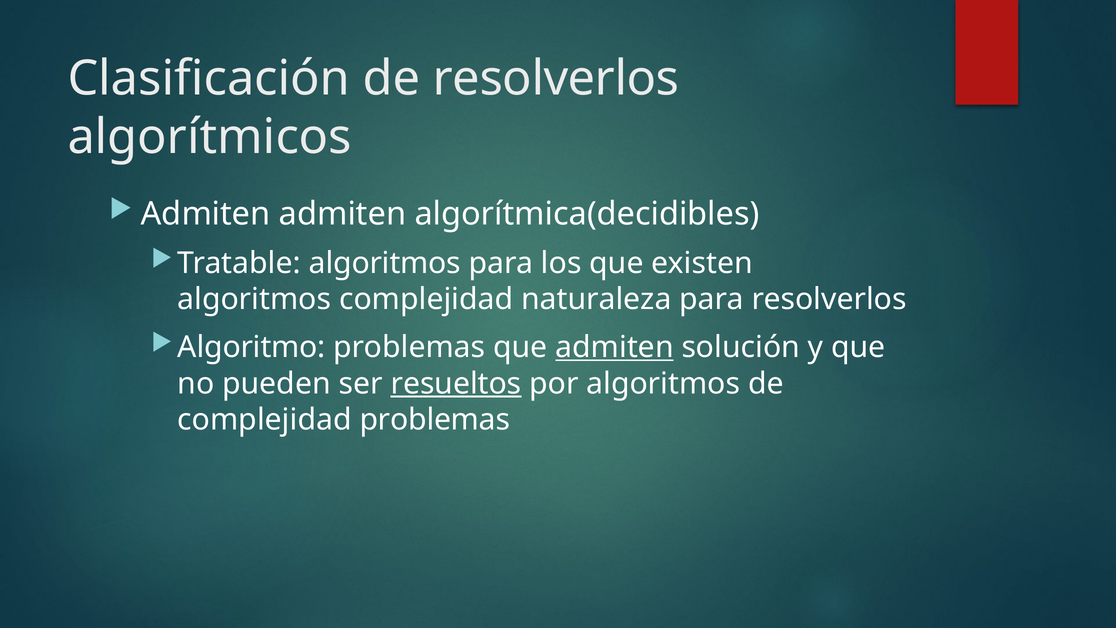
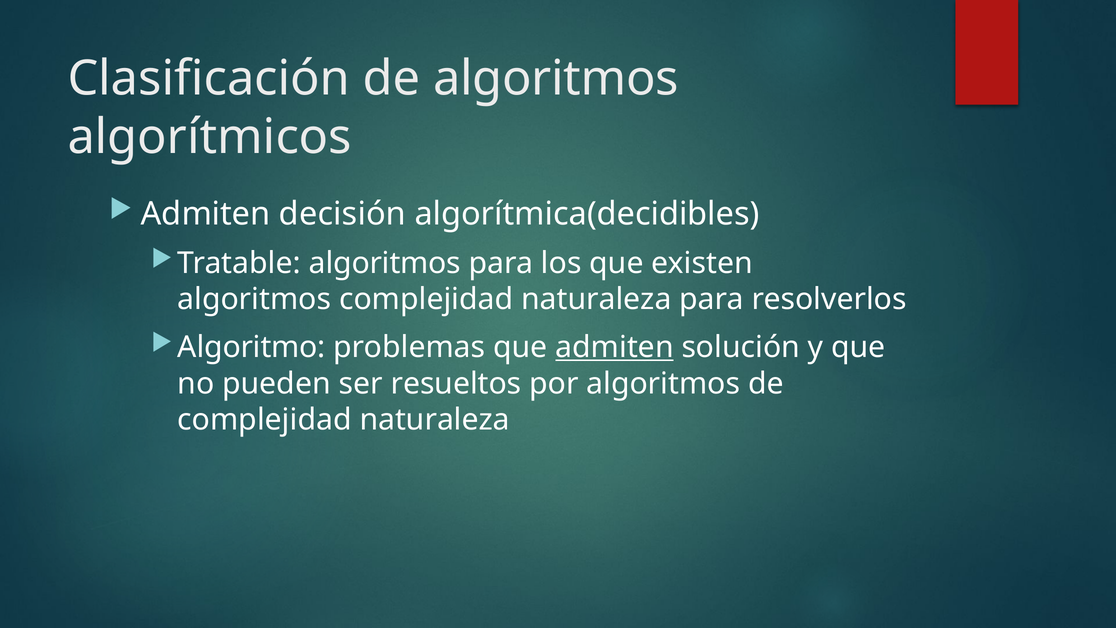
de resolverlos: resolverlos -> algoritmos (556, 78)
Admiten admiten: admiten -> decisión (342, 214)
resueltos underline: present -> none (456, 383)
problemas: problemas -> naturaleza (435, 420)
